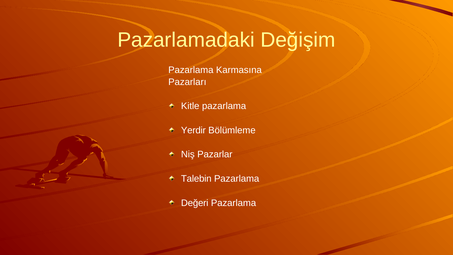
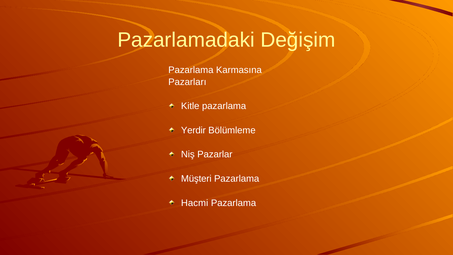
Talebin: Talebin -> Müşteri (196, 179)
Değeri: Değeri -> Hacmi (195, 203)
